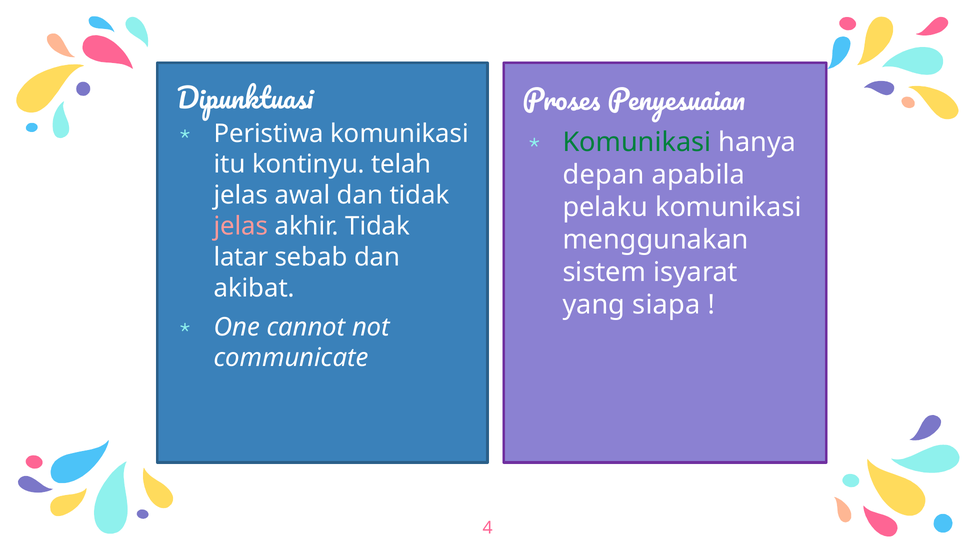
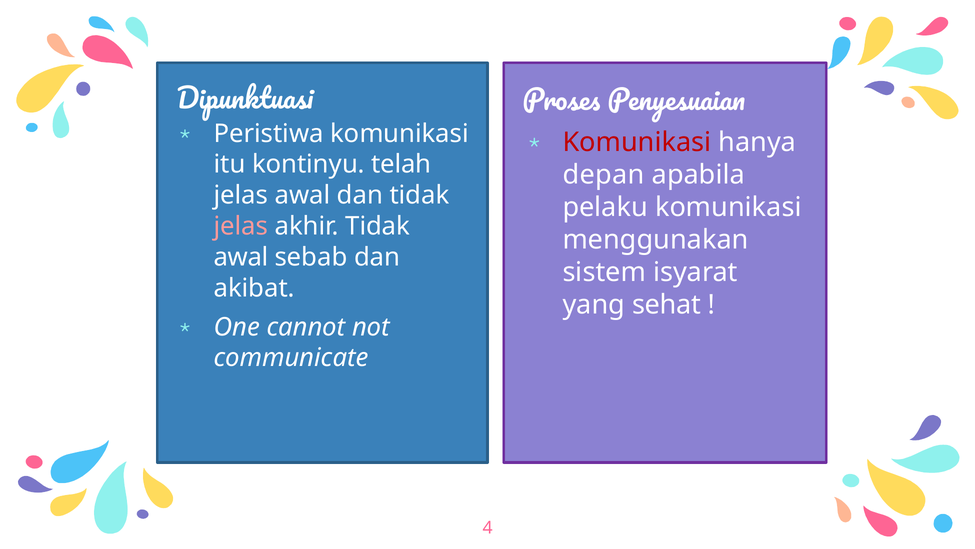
Komunikasi colour: green -> red (637, 142)
latar: latar -> awal (241, 257)
siapa: siapa -> sehat (667, 305)
